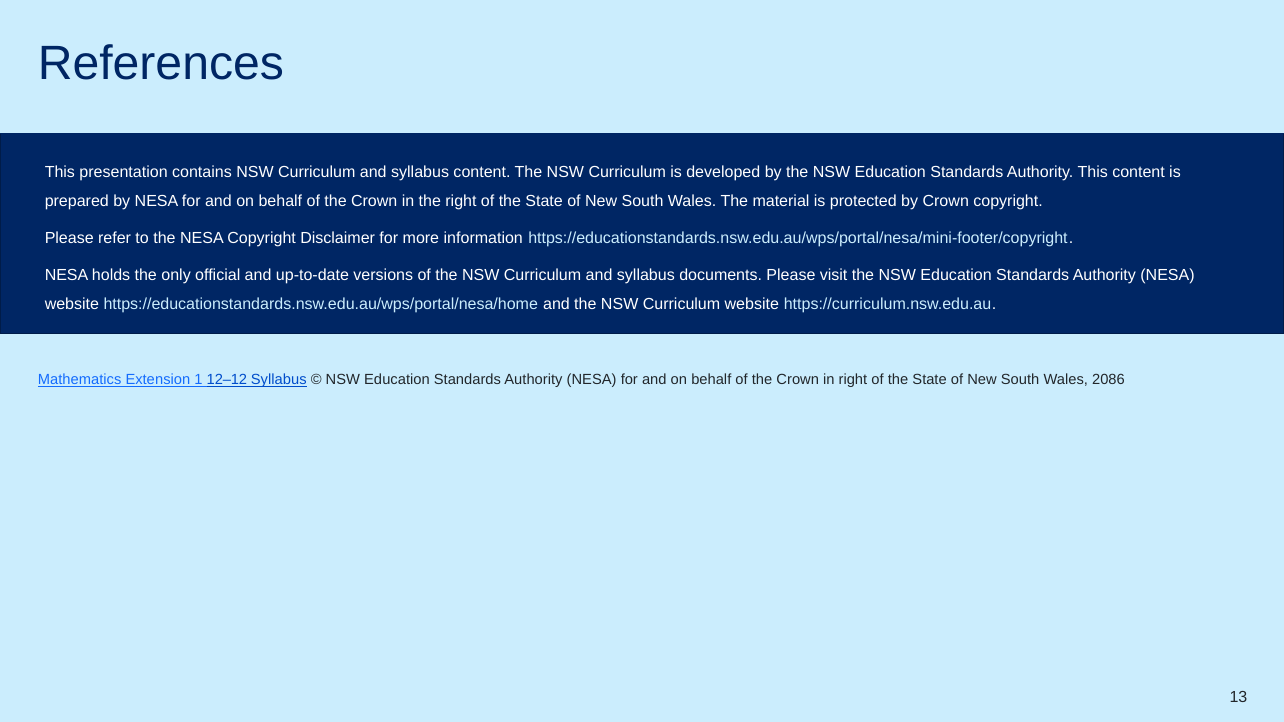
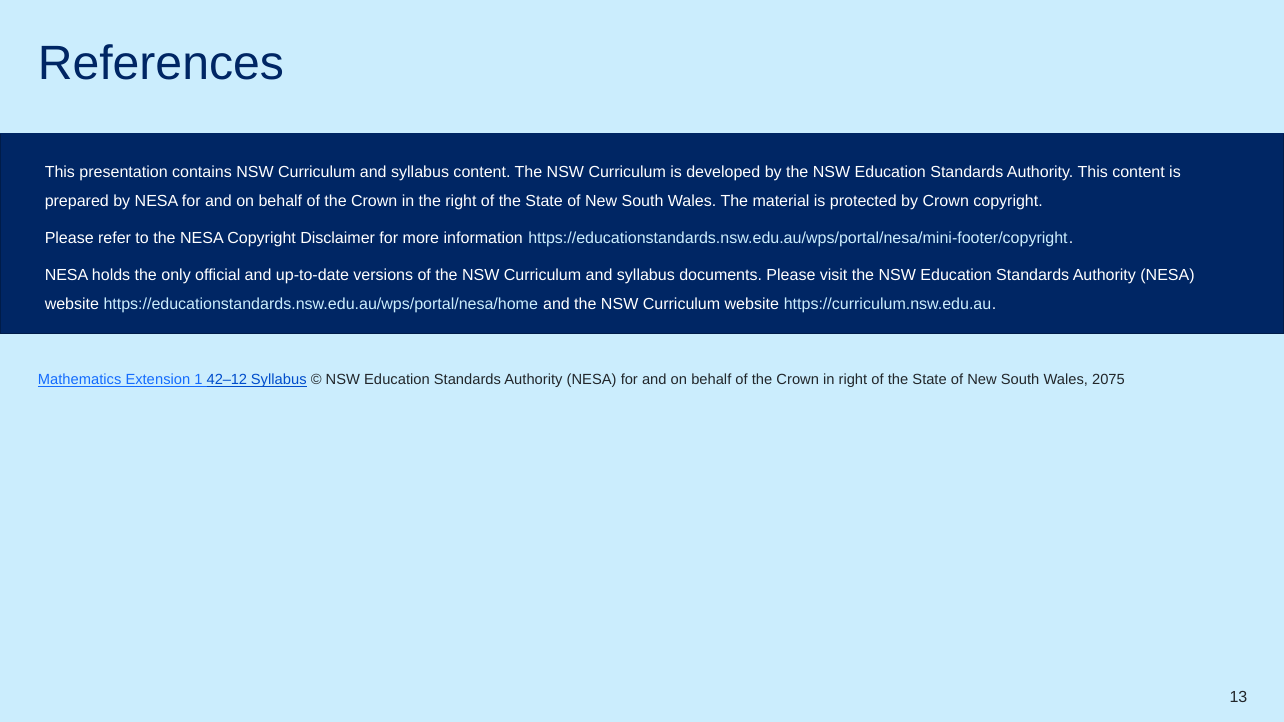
12–12: 12–12 -> 42–12 (227, 380)
2086: 2086 -> 2075 (1108, 380)
